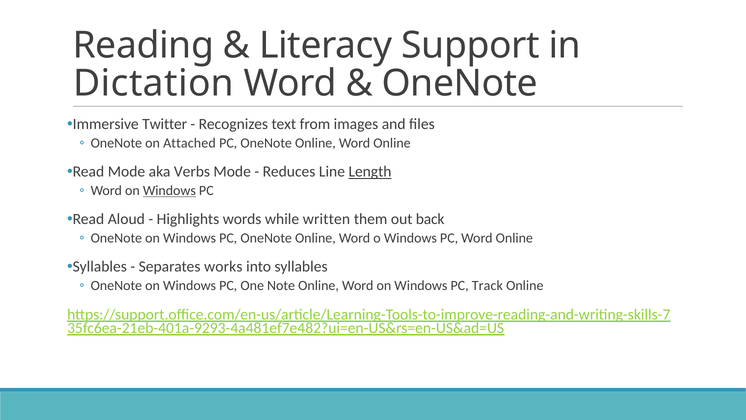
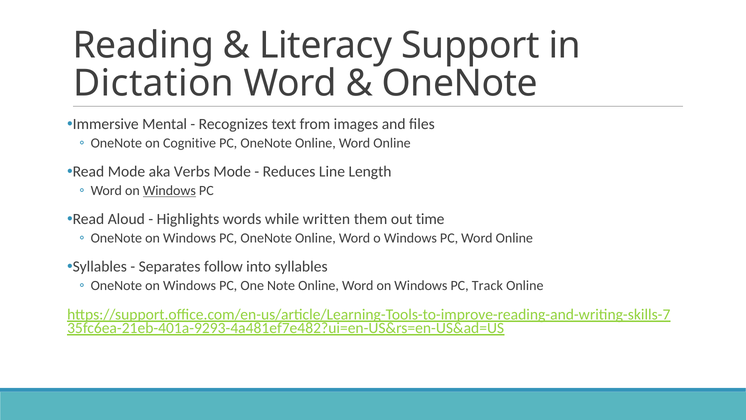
Twitter: Twitter -> Mental (165, 124)
Attached: Attached -> Cognitive (190, 143)
Length underline: present -> none (370, 172)
back: back -> time (430, 219)
works: works -> follow (223, 266)
